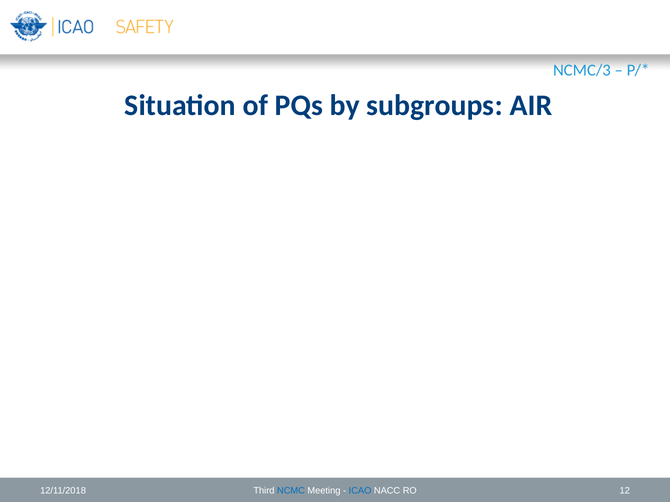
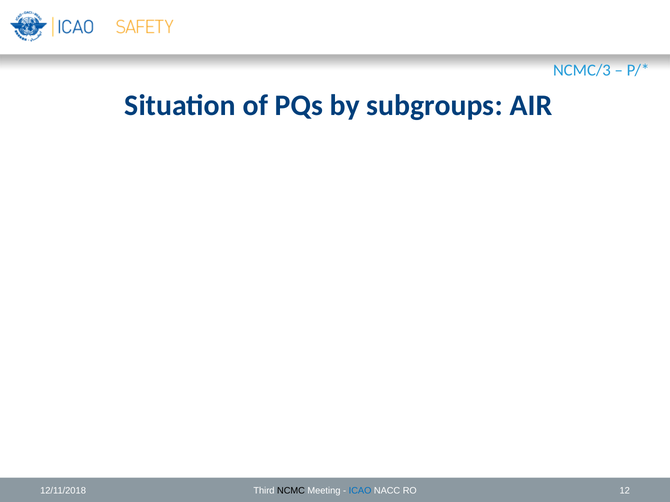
NCMC colour: blue -> black (291, 491)
